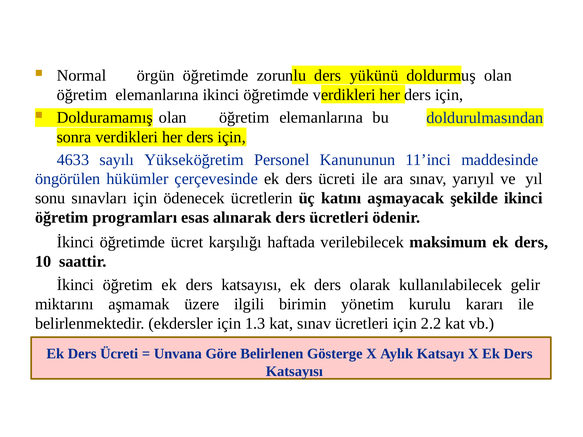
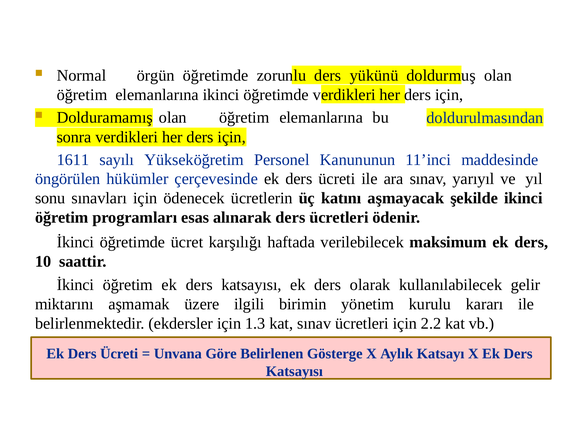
4633: 4633 -> 1611 (73, 160)
